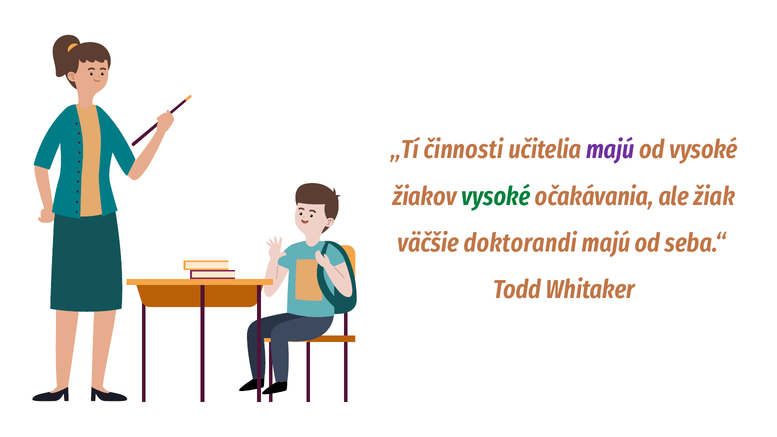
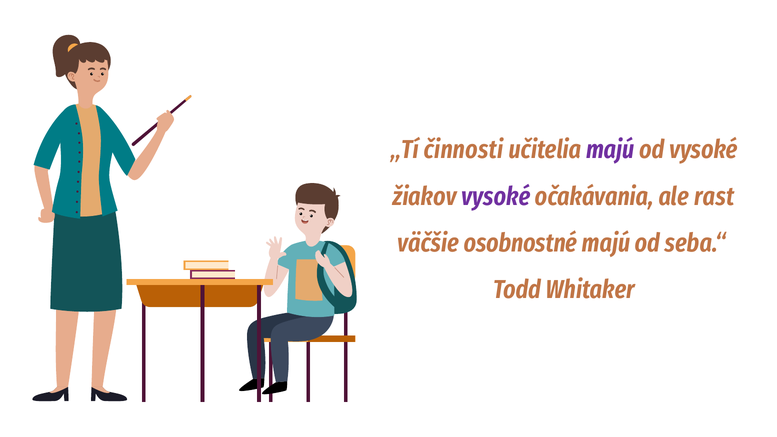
vysoké colour: green -> purple (496, 196)
žiak: žiak -> rast (714, 196)
doktorandi: doktorandi -> osobnostné (520, 243)
